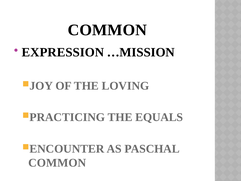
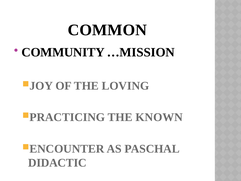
EXPRESSION: EXPRESSION -> COMMUNITY (63, 52)
EQUALS: EQUALS -> KNOWN (159, 117)
COMMON: COMMON -> DIDACTIC (57, 163)
